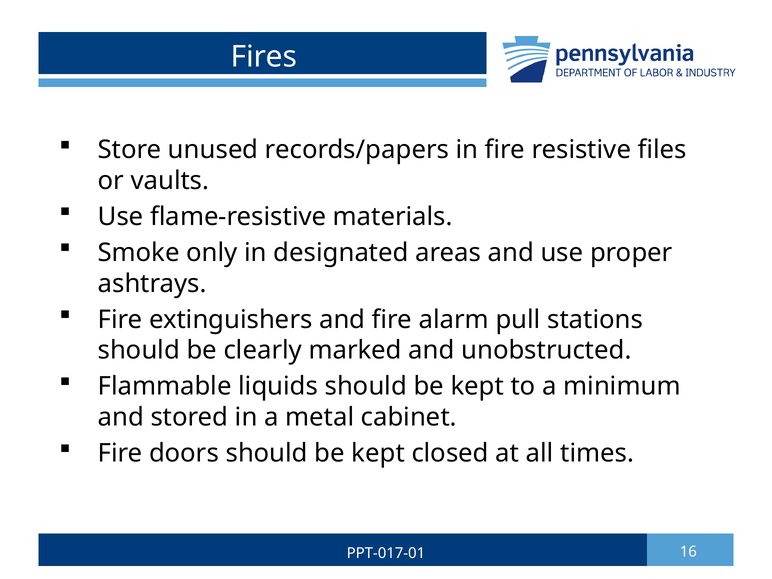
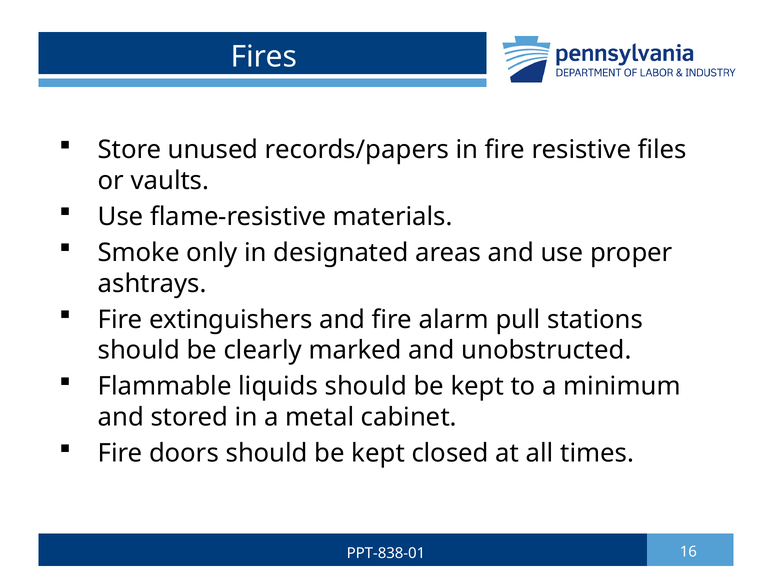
PPT-017-01: PPT-017-01 -> PPT-838-01 (386, 553)
